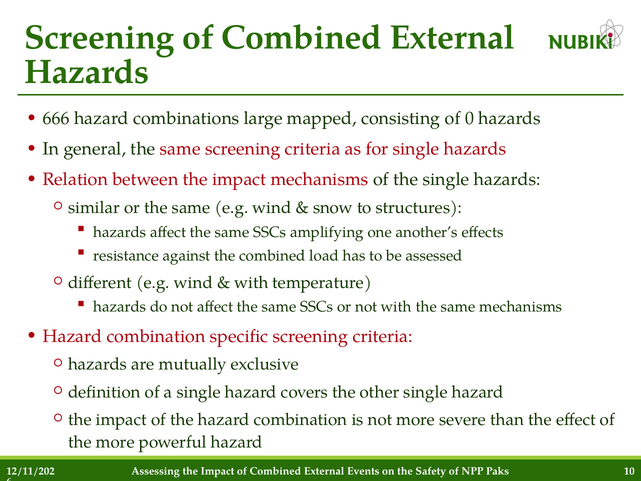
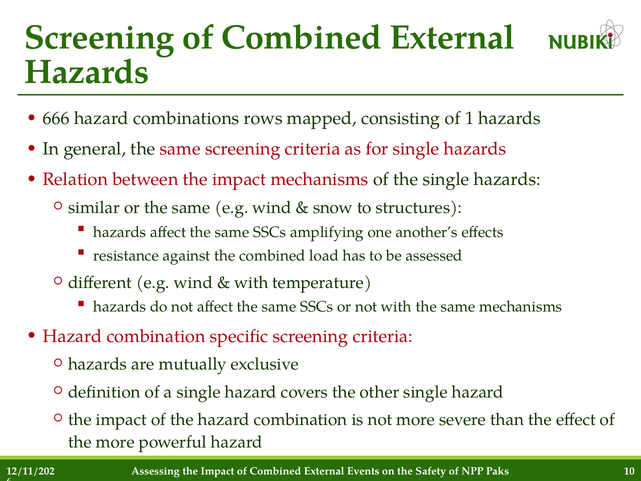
large: large -> rows (263, 118)
0: 0 -> 1 (469, 118)
